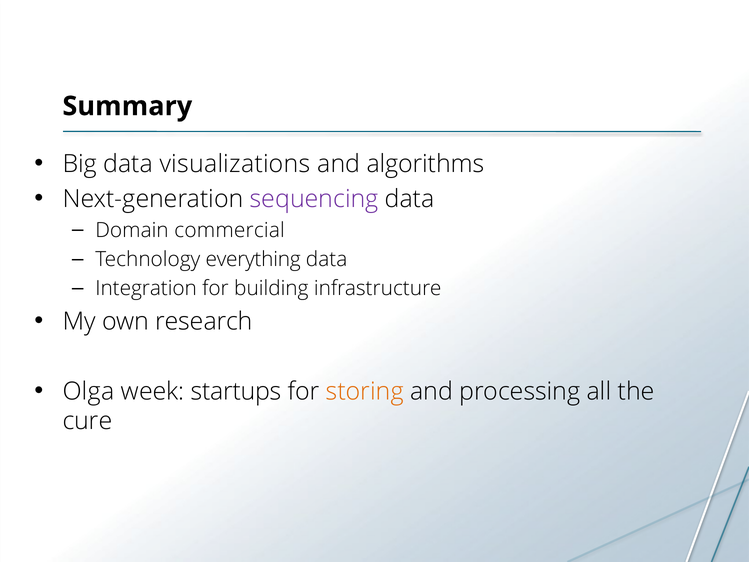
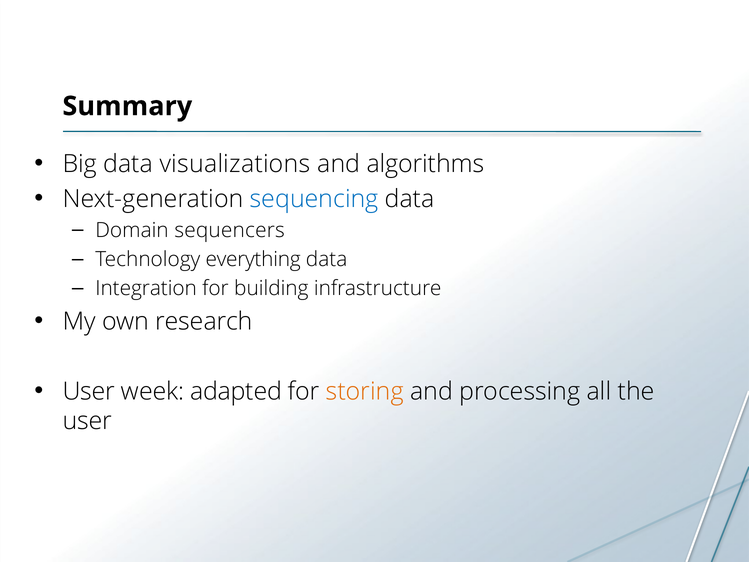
sequencing colour: purple -> blue (314, 199)
commercial: commercial -> sequencers (230, 230)
Olga: Olga -> User (89, 391)
startups: startups -> adapted (236, 391)
cure: cure -> user (87, 421)
